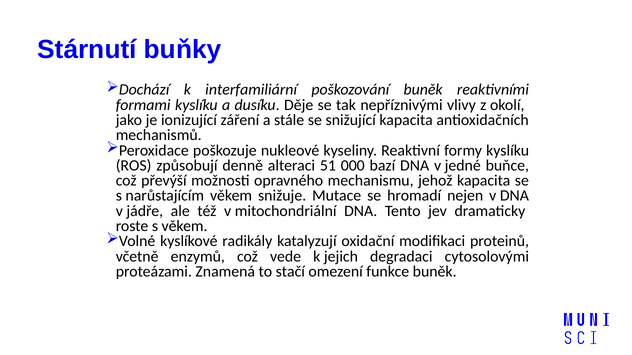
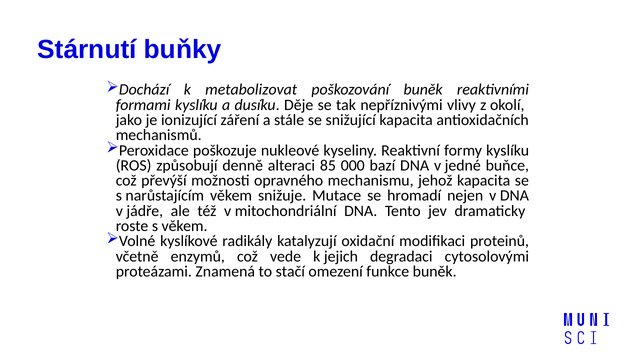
interfamiliární: interfamiliární -> metabolizovat (251, 90)
51: 51 -> 85 (328, 166)
